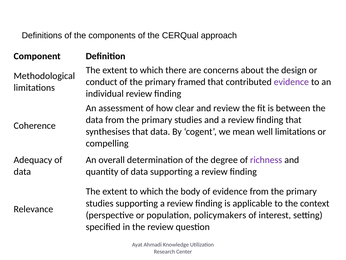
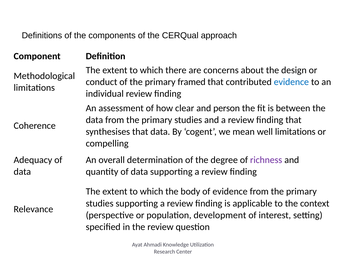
evidence colour: purple -> blue (291, 82)
and review: review -> person (227, 108)
policymakers: policymakers -> development (220, 215)
